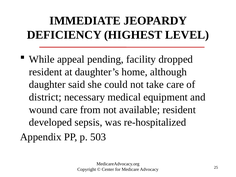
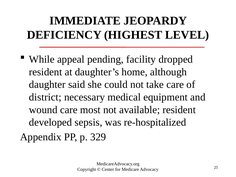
from: from -> most (90, 110)
503: 503 -> 329 (98, 137)
